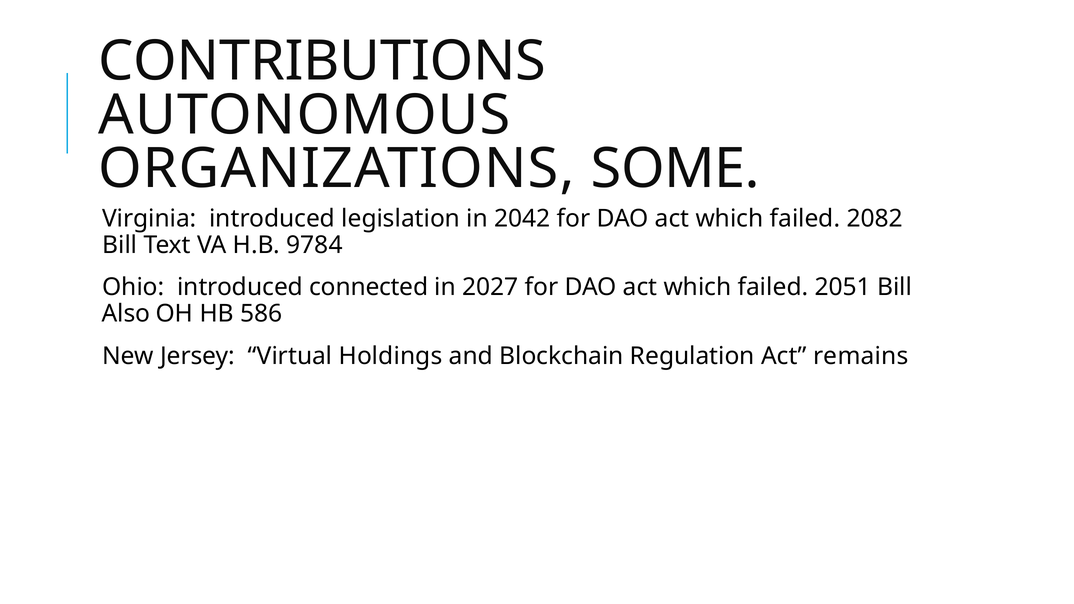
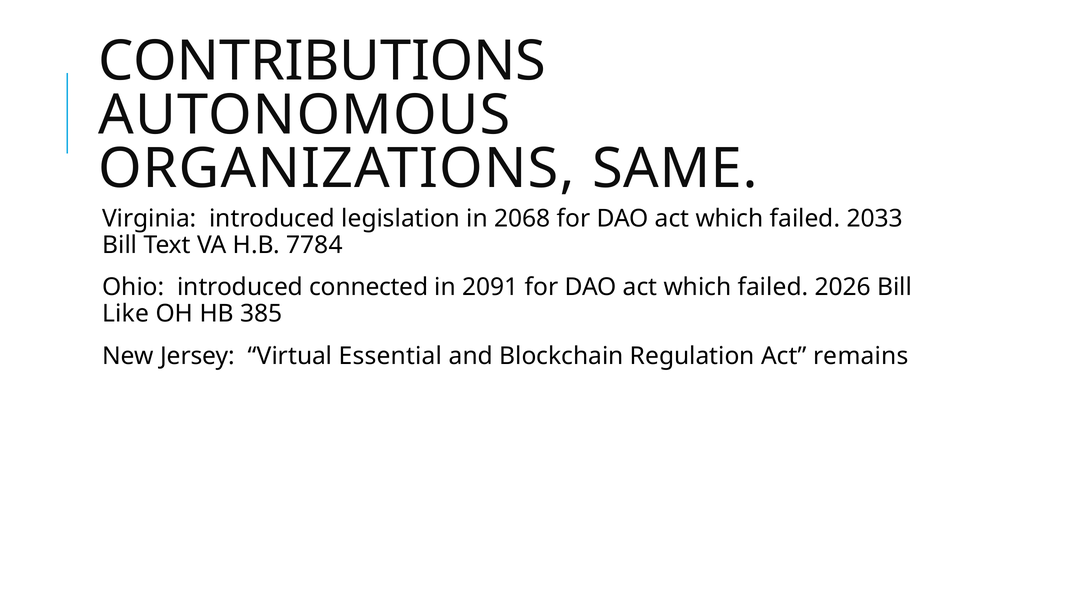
SOME: SOME -> SAME (675, 169)
2042: 2042 -> 2068 (522, 219)
2082: 2082 -> 2033 (875, 219)
9784: 9784 -> 7784 (315, 245)
2027: 2027 -> 2091 (490, 287)
2051: 2051 -> 2026 (843, 287)
Also: Also -> Like (126, 314)
586: 586 -> 385 (261, 314)
Holdings: Holdings -> Essential (390, 356)
